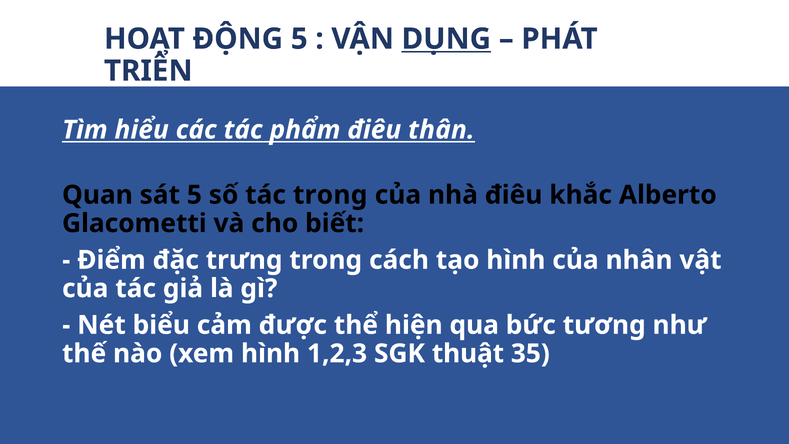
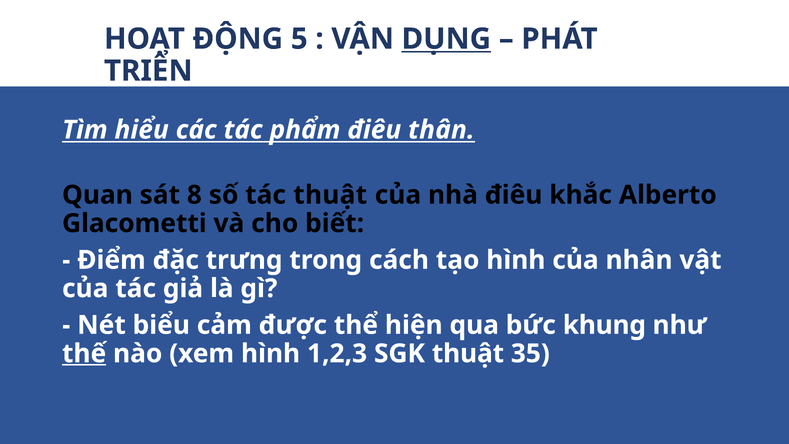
sát 5: 5 -> 8 (194, 195)
tác trong: trong -> thuật (330, 195)
tương: tương -> khung (604, 325)
thế underline: none -> present (84, 353)
